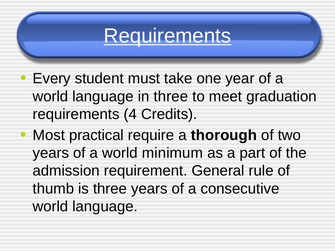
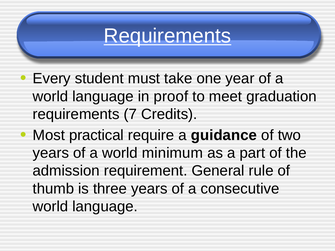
in three: three -> proof (171, 97)
4: 4 -> 7 (130, 114)
thorough: thorough -> guidance (224, 135)
